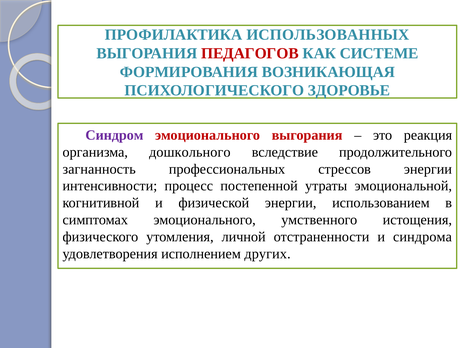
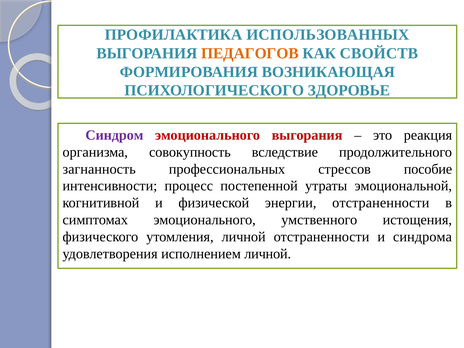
ПЕДАГОГОВ colour: red -> orange (250, 53)
СИСТЕМЕ: СИСТЕМЕ -> СВОЙСТВ (379, 53)
дошкольного: дошкольного -> совокупность (190, 152)
стрессов энергии: энергии -> пособие (428, 169)
энергии использованием: использованием -> отстраненности (381, 203)
исполнением других: других -> личной (268, 254)
